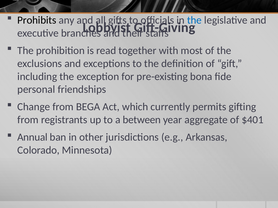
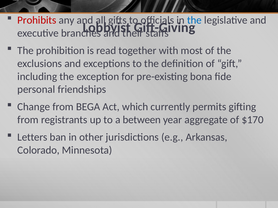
Prohibits colour: black -> red (37, 20)
$401: $401 -> $170 (253, 120)
Annual: Annual -> Letters (32, 138)
